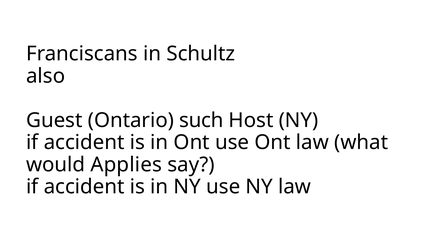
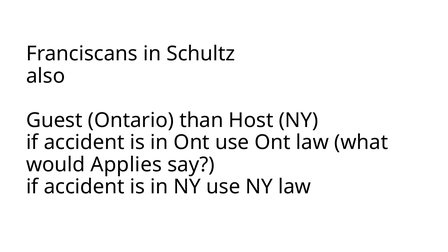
such: such -> than (201, 120)
